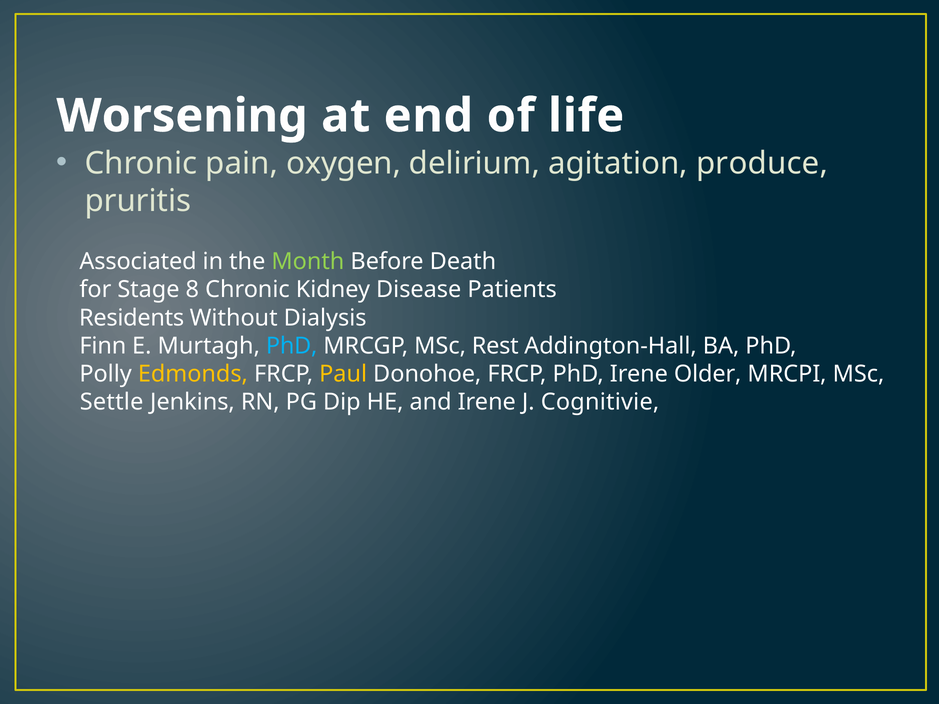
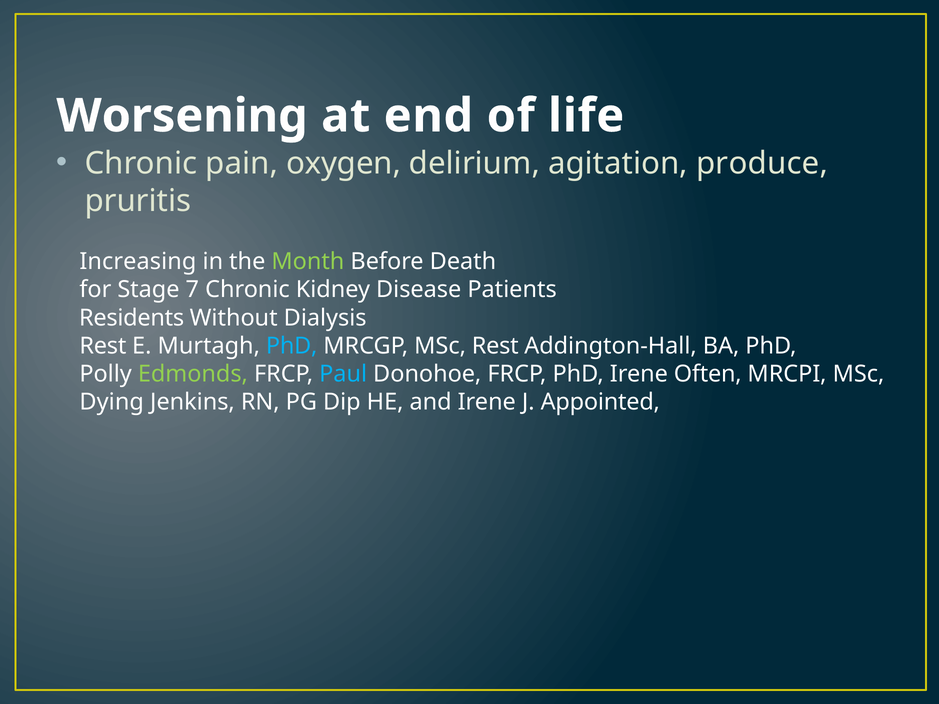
Associated: Associated -> Increasing (138, 262)
8: 8 -> 7 (192, 290)
Finn: Finn -> Rest (103, 346)
Edmonds colour: yellow -> light green (193, 374)
Paul colour: yellow -> light blue (343, 374)
Older: Older -> Often (708, 374)
Settle: Settle -> Dying (112, 402)
Cognitivie: Cognitivie -> Appointed (600, 402)
